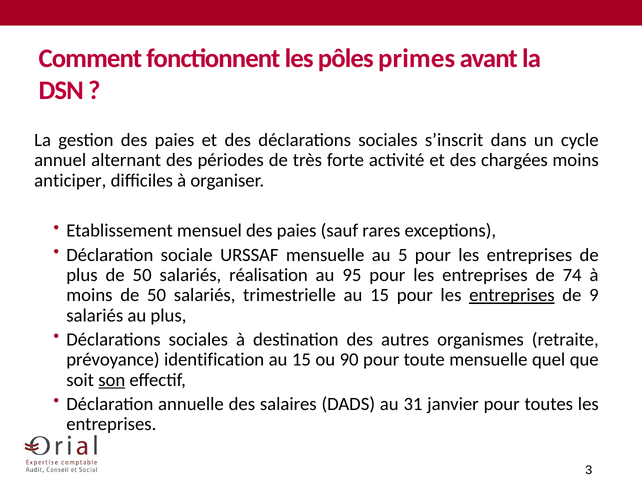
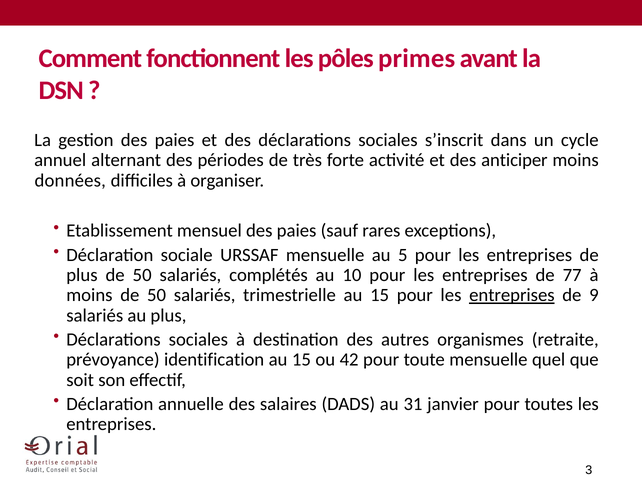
chargées: chargées -> anticiper (514, 160)
anticiper: anticiper -> données (70, 181)
réalisation: réalisation -> complétés (268, 275)
95: 95 -> 10 (352, 275)
74: 74 -> 77 (572, 275)
90: 90 -> 42 (349, 360)
son underline: present -> none (112, 380)
